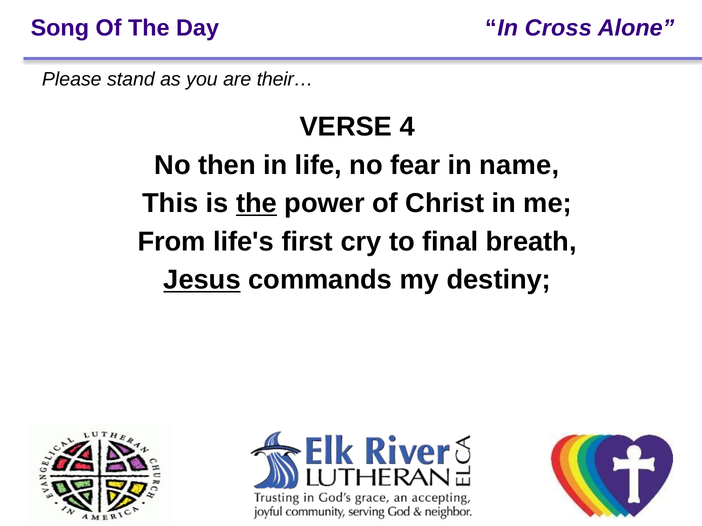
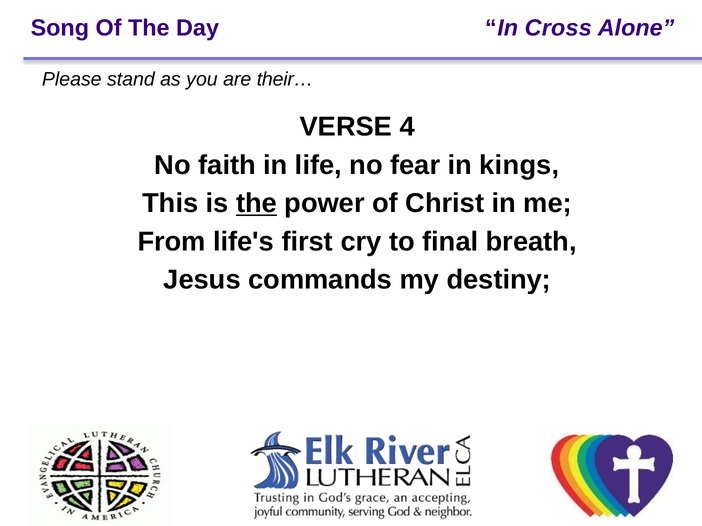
then: then -> faith (227, 165)
name: name -> kings (519, 165)
Jesus underline: present -> none (202, 280)
